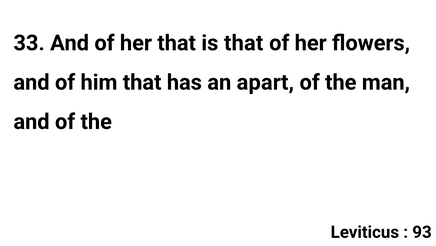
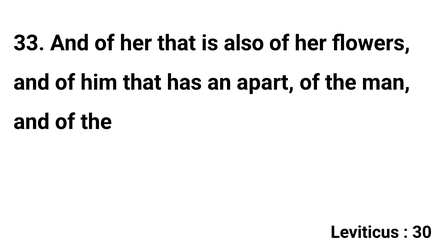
is that: that -> also (244, 43)
93: 93 -> 30 (422, 232)
